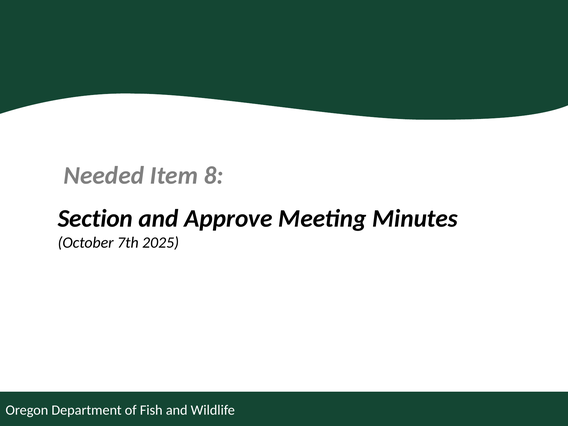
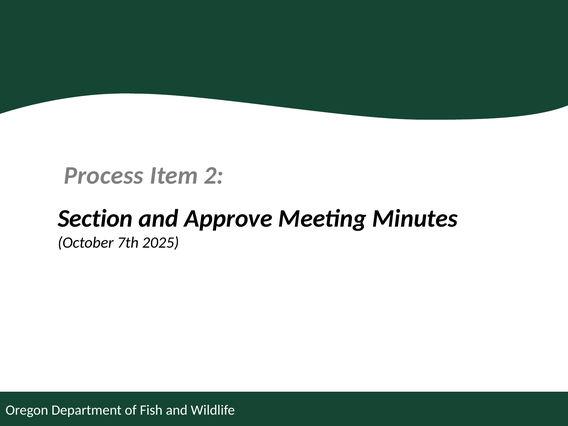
Needed: Needed -> Process (104, 176)
8: 8 -> 2 (214, 176)
